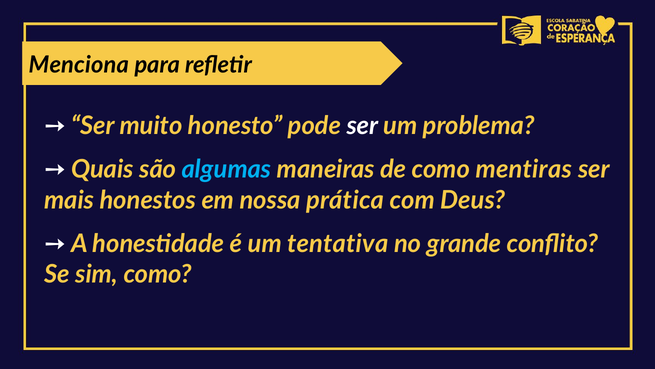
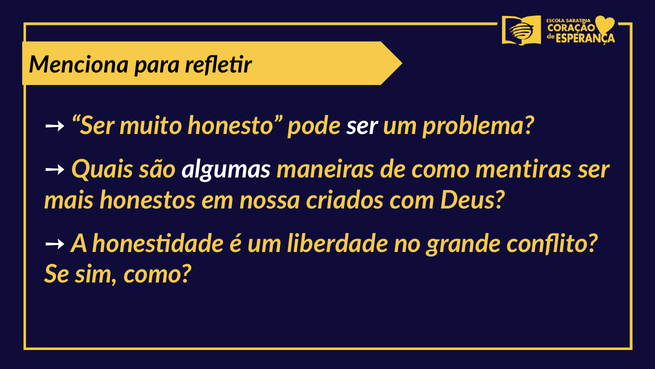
algumas colour: light blue -> white (226, 169)
prática: prática -> criados (345, 200)
tentativa: tentativa -> liberdade (338, 244)
